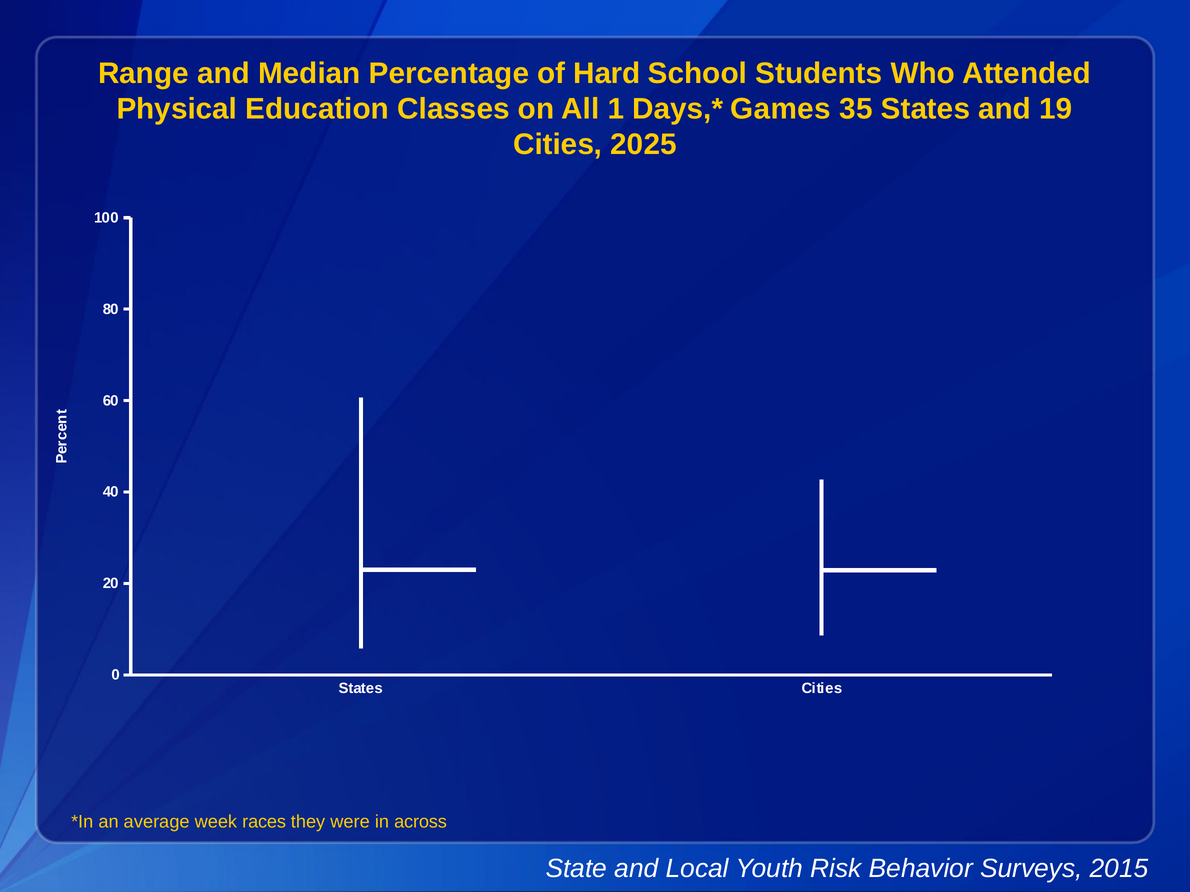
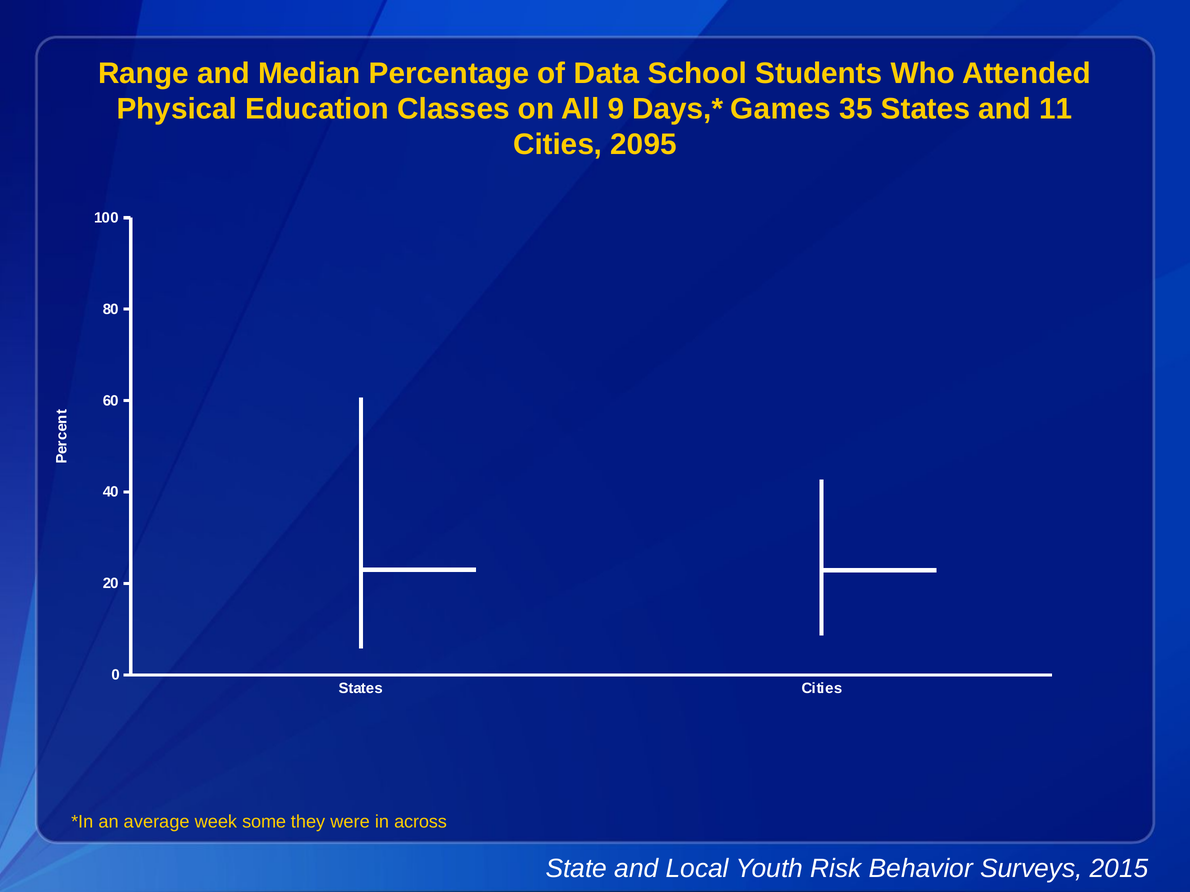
Hard: Hard -> Data (607, 73)
1: 1 -> 9 (616, 109)
19: 19 -> 11 (1056, 109)
2025: 2025 -> 2095 (644, 145)
races: races -> some (264, 822)
